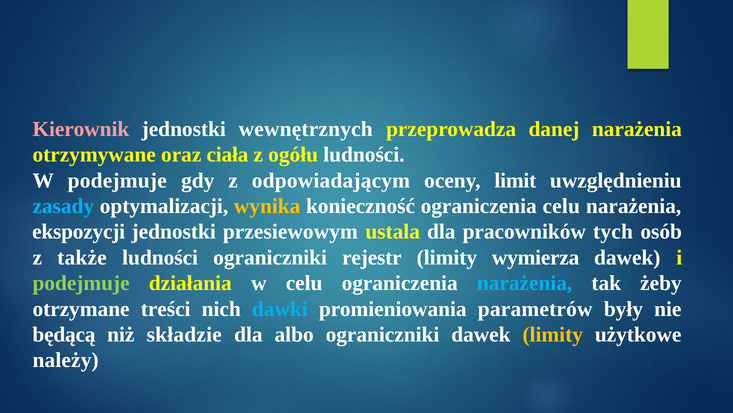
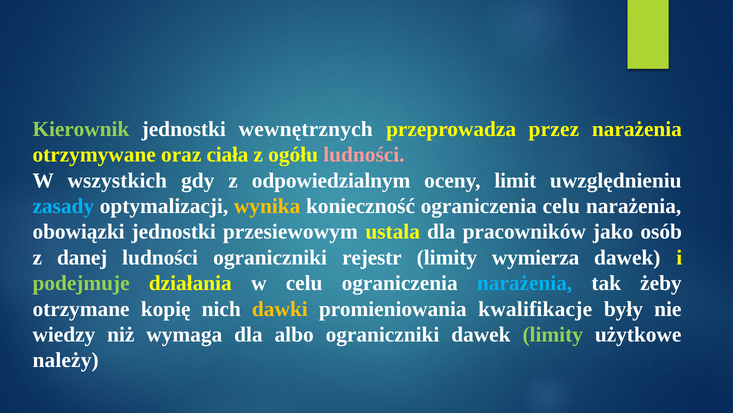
Kierownik colour: pink -> light green (81, 129)
danej: danej -> przez (554, 129)
ludności colour: white -> pink (364, 154)
W podejmuje: podejmuje -> wszystkich (117, 180)
odpowiadającym: odpowiadającym -> odpowiedzialnym (331, 180)
ekspozycji: ekspozycji -> obowiązki (79, 231)
tych: tych -> jako (613, 231)
także: także -> danej (82, 257)
treści: treści -> kopię (166, 308)
dawki colour: light blue -> yellow (280, 308)
parametrów: parametrów -> kwalifikacje (535, 308)
będącą: będącą -> wiedzy (64, 334)
składzie: składzie -> wymaga (184, 334)
limity colour: yellow -> light green (553, 334)
